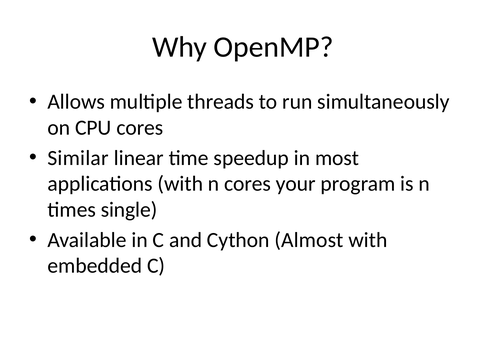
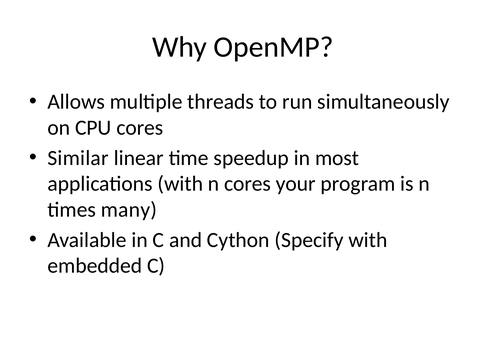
single: single -> many (129, 210)
Almost: Almost -> Specify (309, 240)
